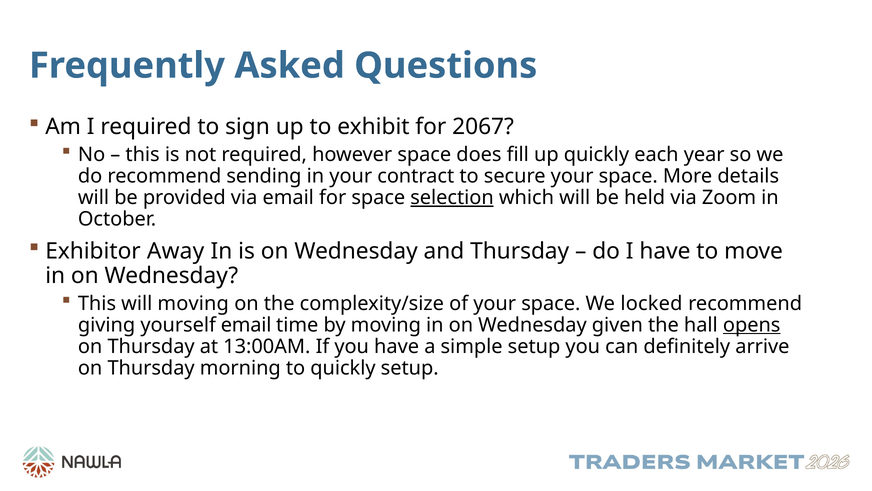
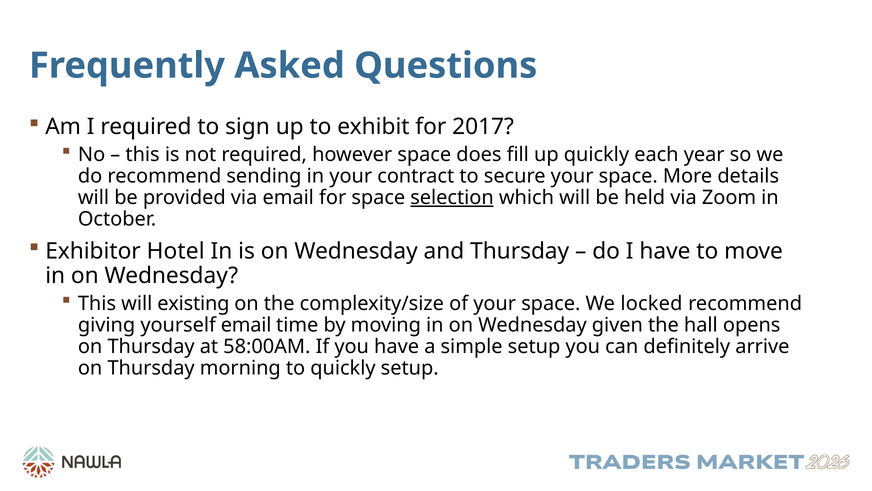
2067: 2067 -> 2017 (483, 127)
Away: Away -> Hotel (176, 251)
will moving: moving -> existing (193, 303)
opens underline: present -> none (752, 325)
13:00AM: 13:00AM -> 58:00AM (267, 346)
